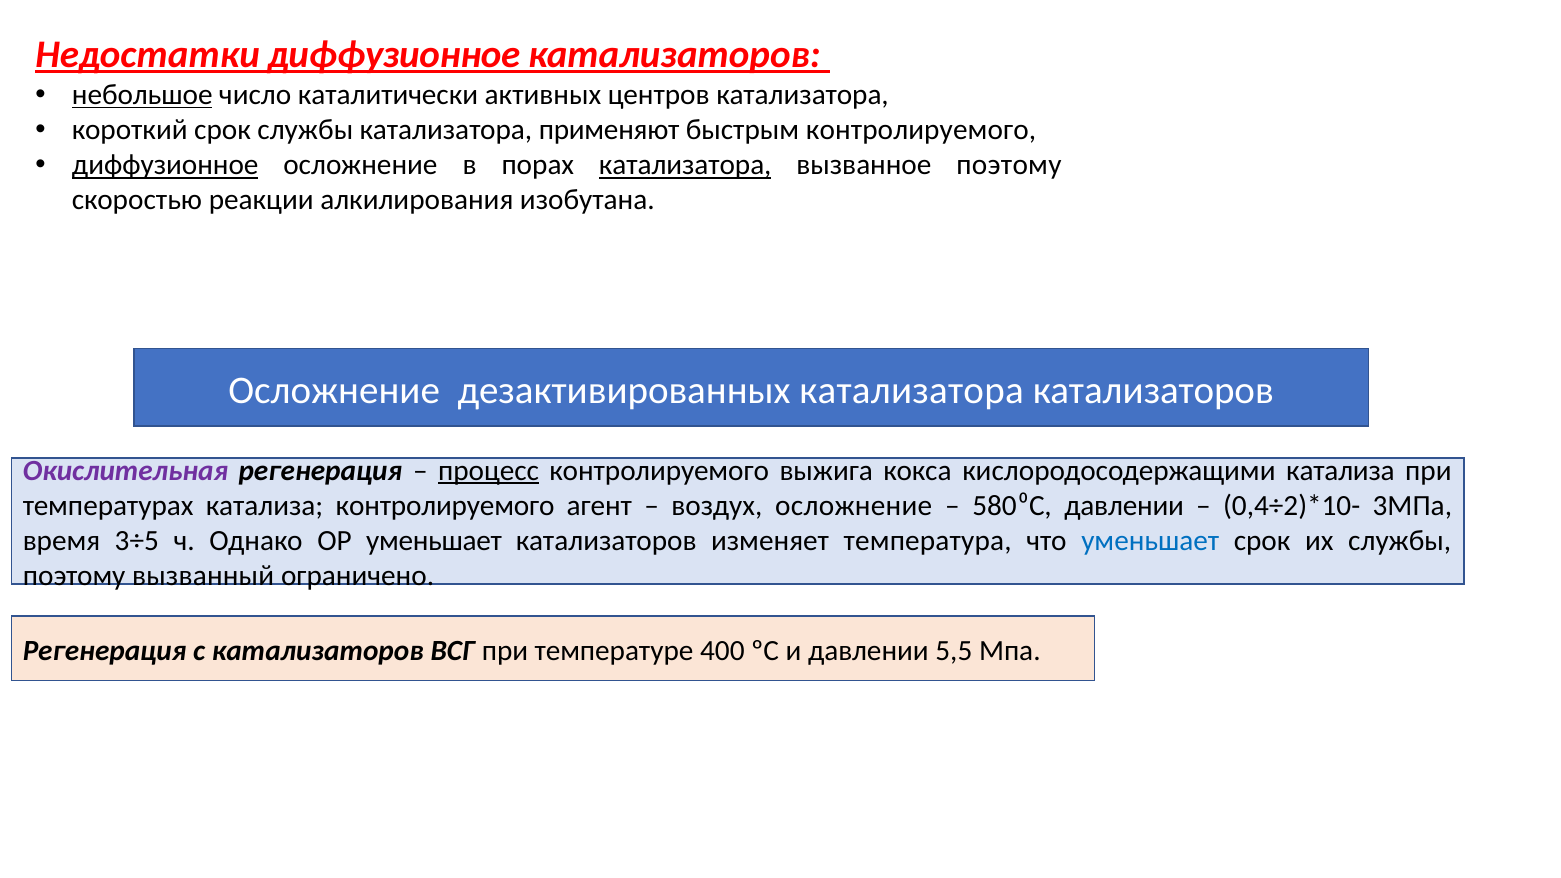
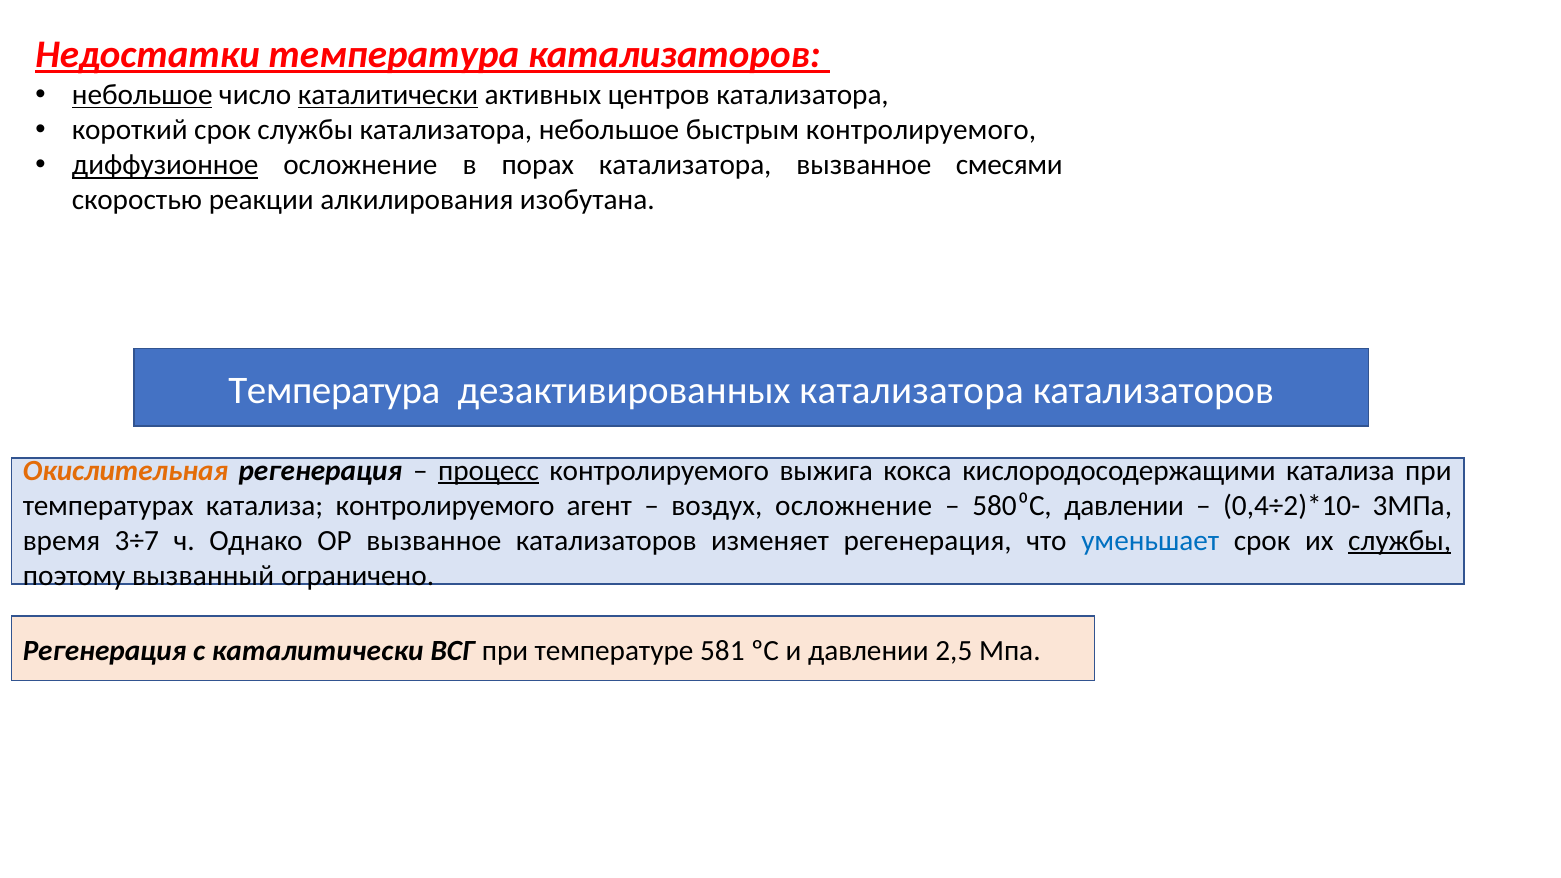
Недостатки диффузионное: диффузионное -> температура (394, 55)
каталитически underline: none -> present (388, 95)
катализатора применяют: применяют -> небольшое (609, 130)
катализатора underline: present -> none (685, 165)
вызванное поэтому: поэтому -> смесями (1009, 165)
Осложнение: Осложнение -> Температура (334, 390)
Окислительная colour: purple -> orange (125, 470)
3÷5: 3÷5 -> 3÷7 (137, 541)
ОР уменьшает: уменьшает -> вызванное (434, 541)
изменяет температура: температура -> регенерация (928, 541)
службы underline: none -> present (1400, 541)
с катализаторов: катализаторов -> каталитически (318, 650)
400: 400 -> 581 (722, 650)
5,5: 5,5 -> 2,5 (954, 650)
